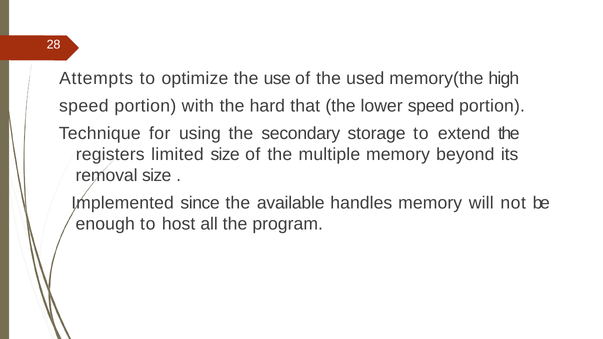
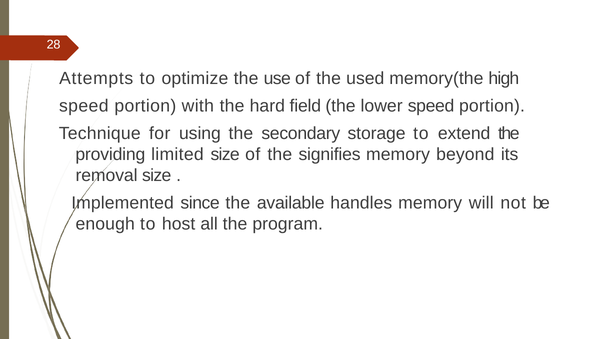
that: that -> field (305, 106)
registers: registers -> providing (110, 155)
multiple: multiple -> signifies (330, 155)
